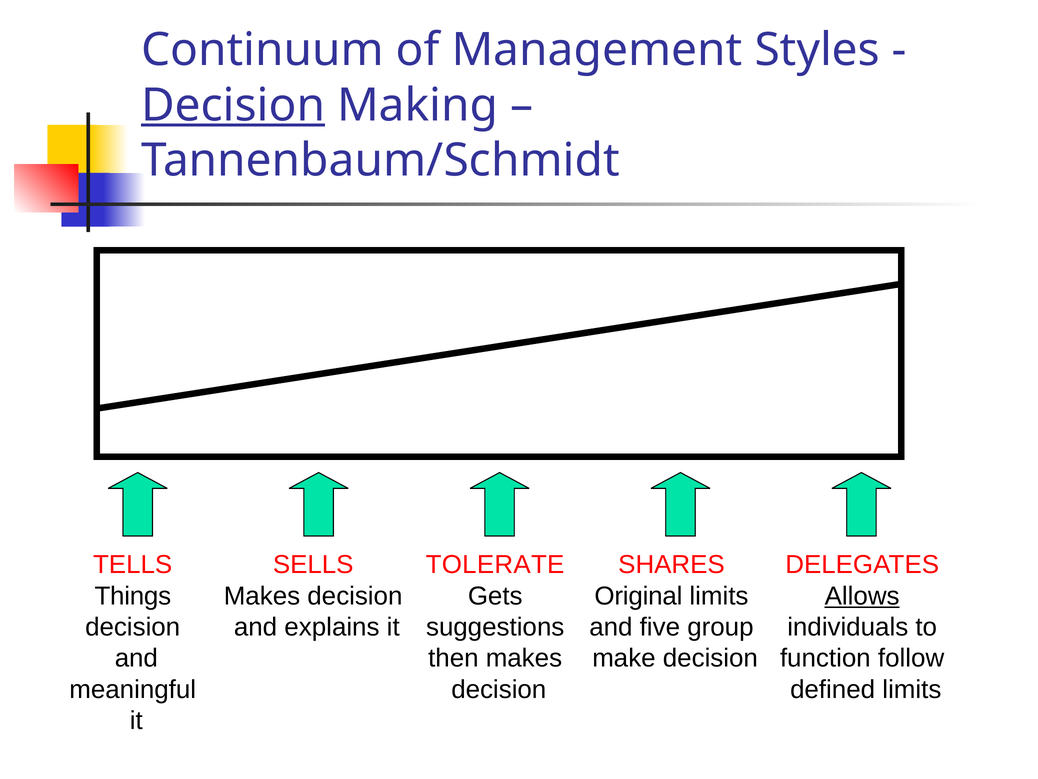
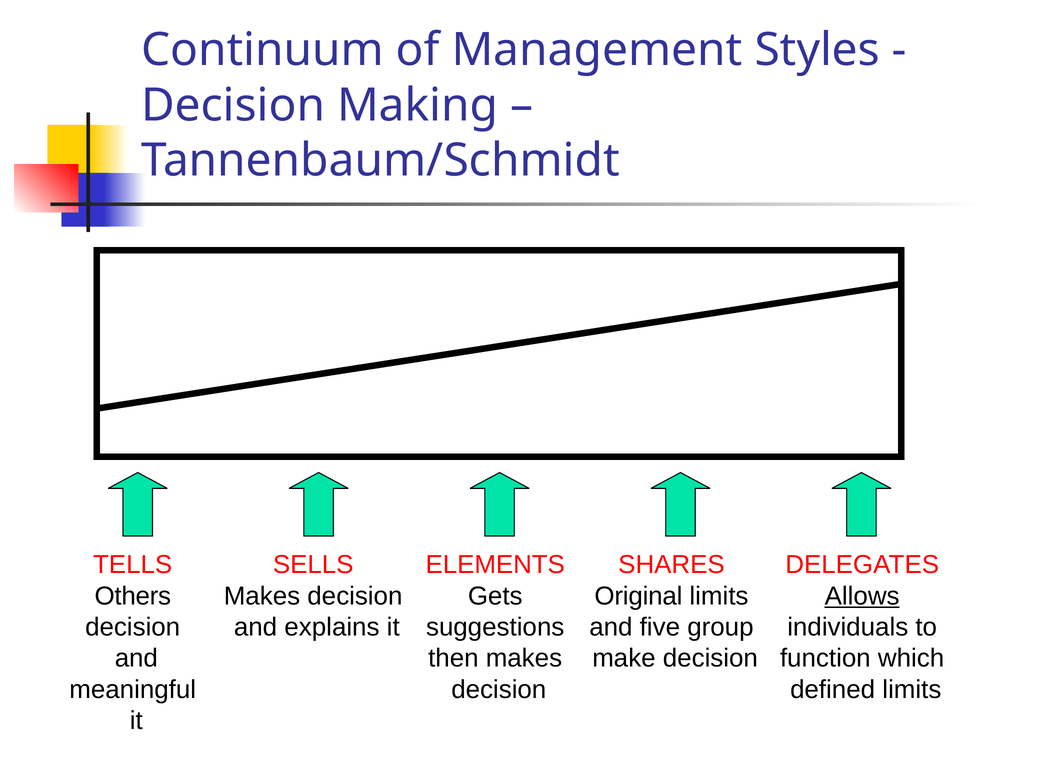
Decision underline: present -> none (233, 105)
TOLERATE: TOLERATE -> ELEMENTS (495, 565)
Things: Things -> Others (133, 596)
follow: follow -> which (911, 658)
